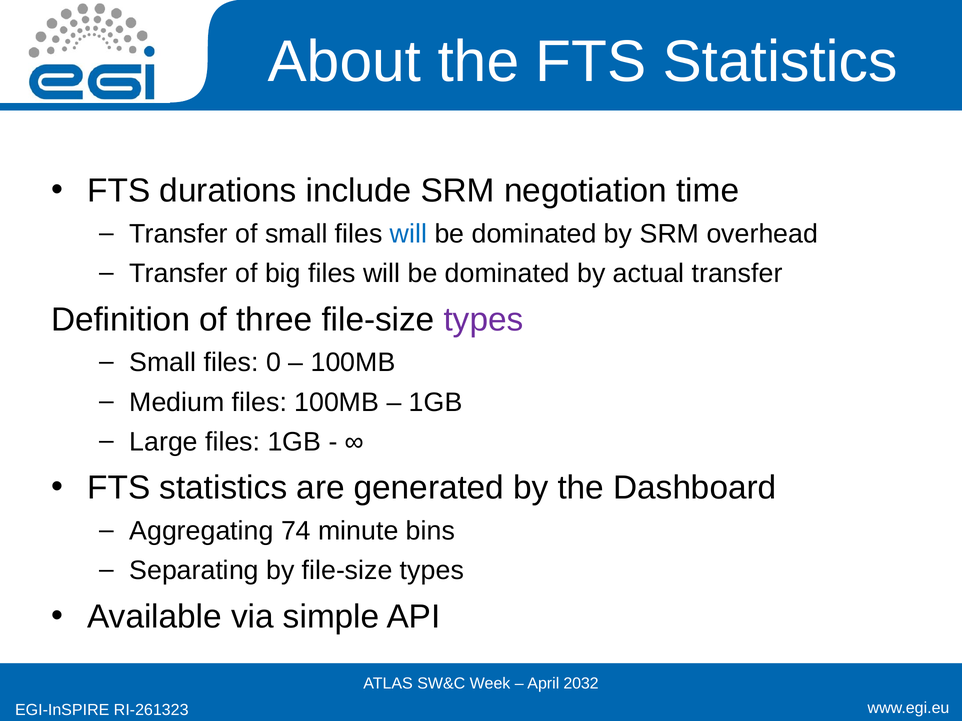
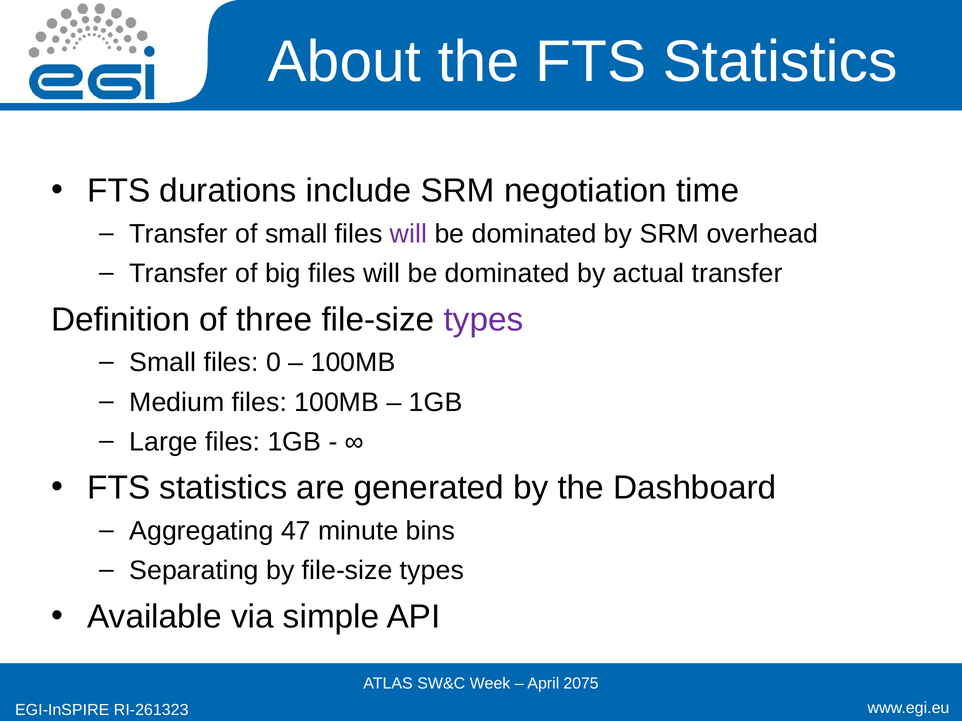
will colour: blue -> purple (409, 234)
74: 74 -> 47 (296, 531)
2032: 2032 -> 2075 (581, 684)
